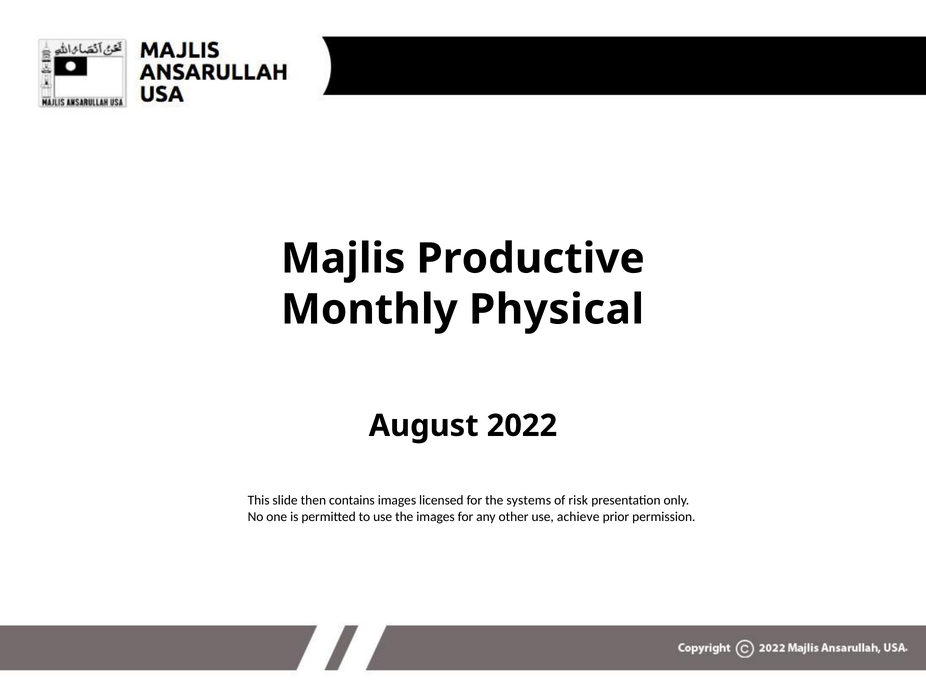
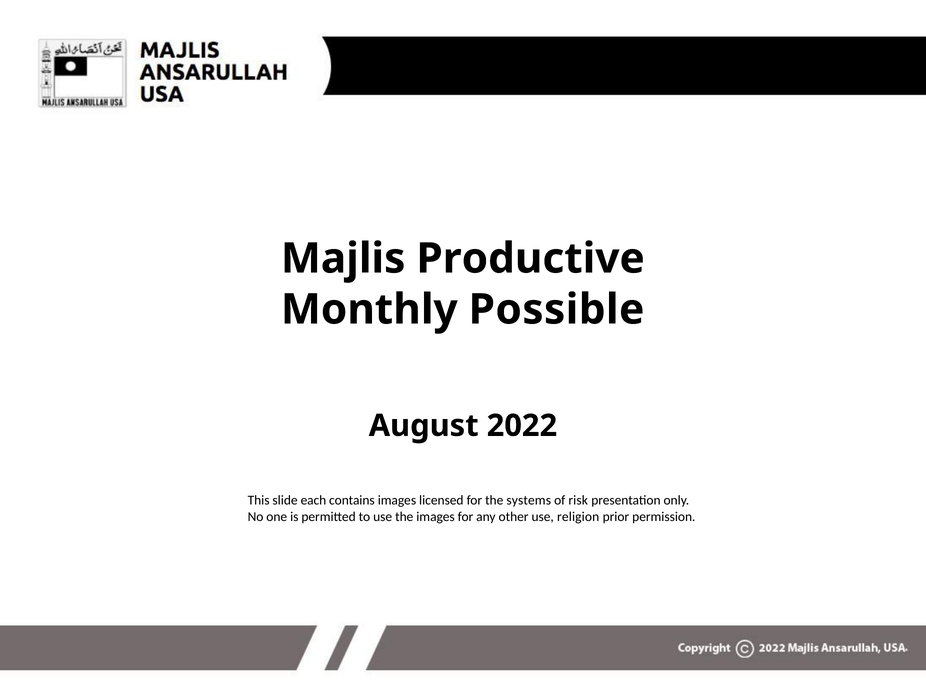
Physical: Physical -> Possible (556, 309)
then: then -> each (313, 500)
achieve: achieve -> religion (578, 516)
